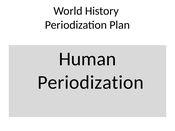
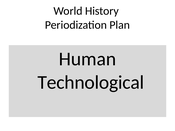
Periodization: Periodization -> Technological (91, 82)
